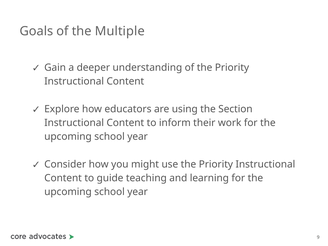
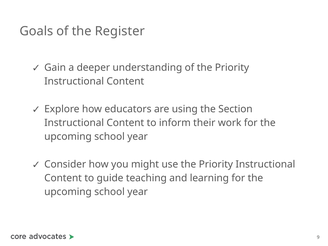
Multiple: Multiple -> Register (120, 31)
